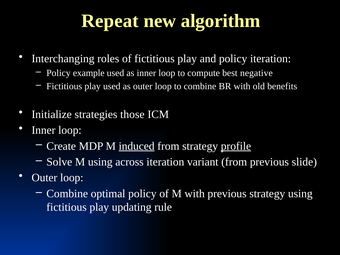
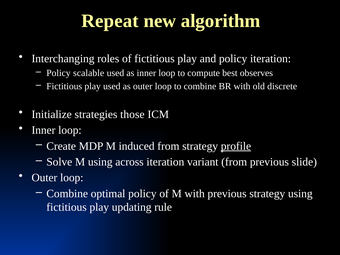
example: example -> scalable (89, 73)
negative: negative -> observes (256, 73)
benefits: benefits -> discrete (282, 86)
induced underline: present -> none (137, 146)
